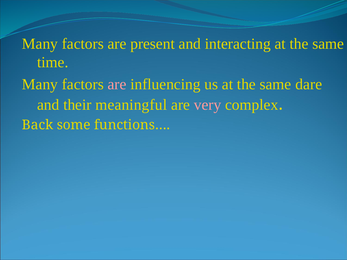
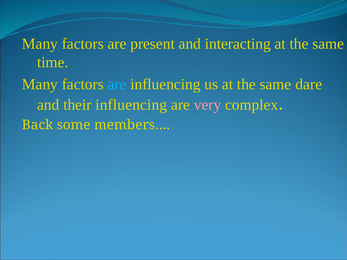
are colour: pink -> light blue (117, 84)
their meaningful: meaningful -> influencing (131, 105)
functions…: functions… -> members… (132, 125)
